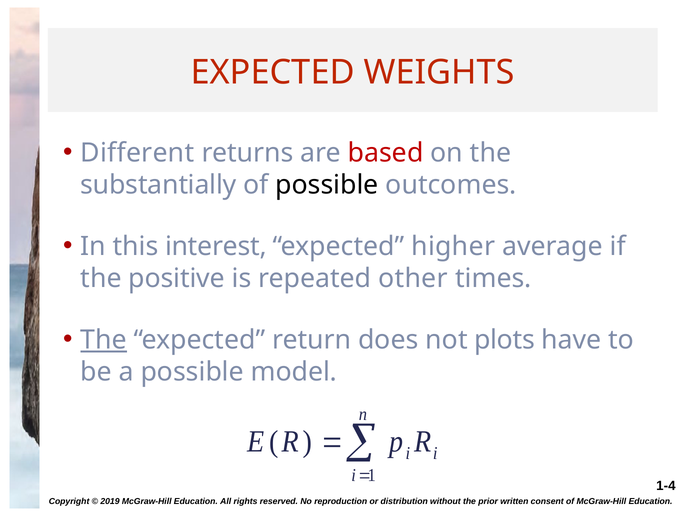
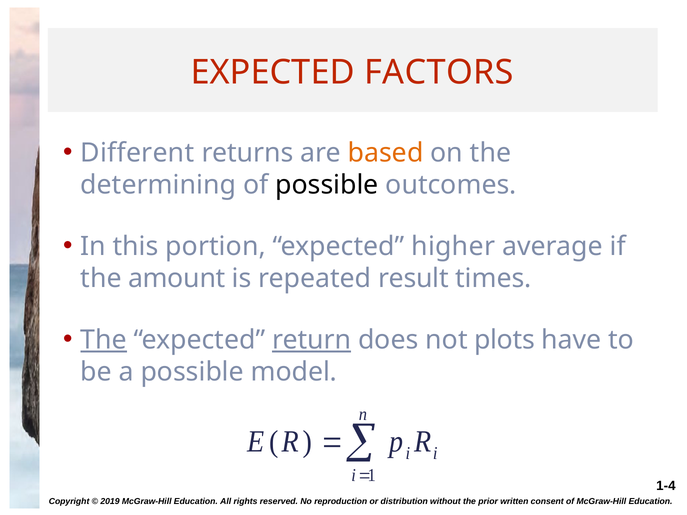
WEIGHTS: WEIGHTS -> FACTORS (439, 72)
based colour: red -> orange (386, 153)
substantially: substantially -> determining (158, 185)
interest: interest -> portion (216, 247)
positive: positive -> amount (177, 279)
other: other -> result (413, 279)
return underline: none -> present (312, 340)
